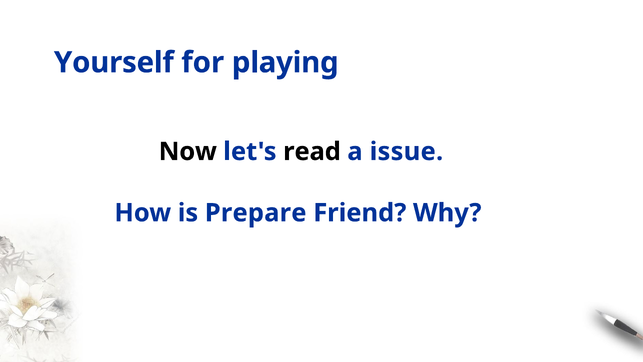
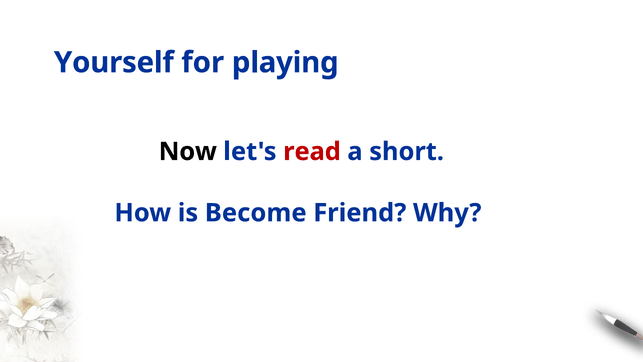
read colour: black -> red (312, 151)
issue: issue -> short (407, 151)
Prepare: Prepare -> Become (256, 213)
